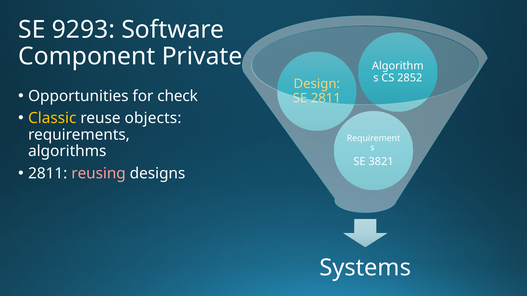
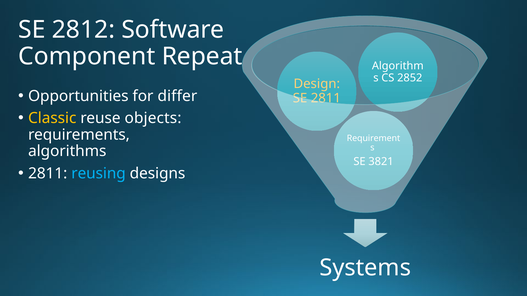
9293: 9293 -> 2812 (83, 30)
Private: Private -> Repeat (202, 57)
check: check -> differ (177, 96)
reusing colour: pink -> light blue (99, 174)
